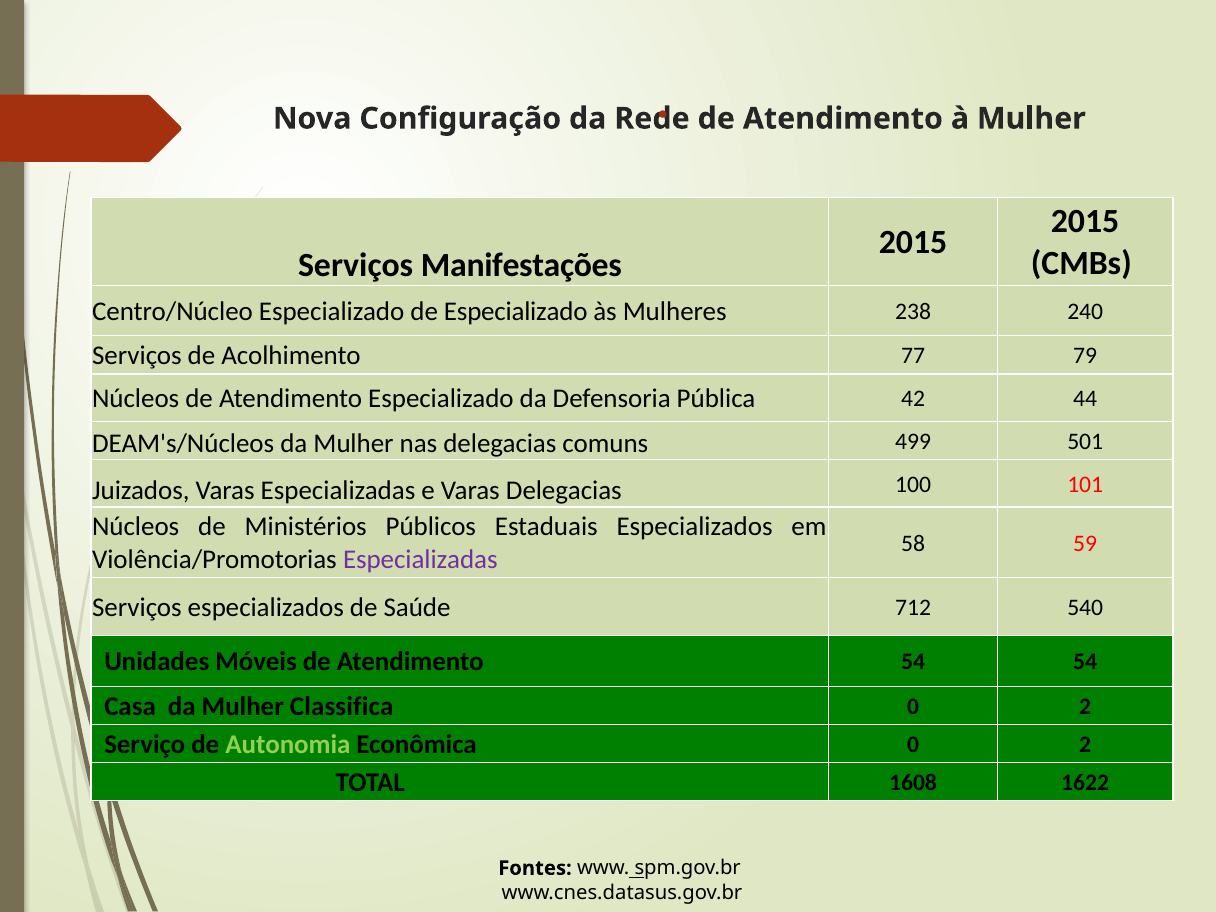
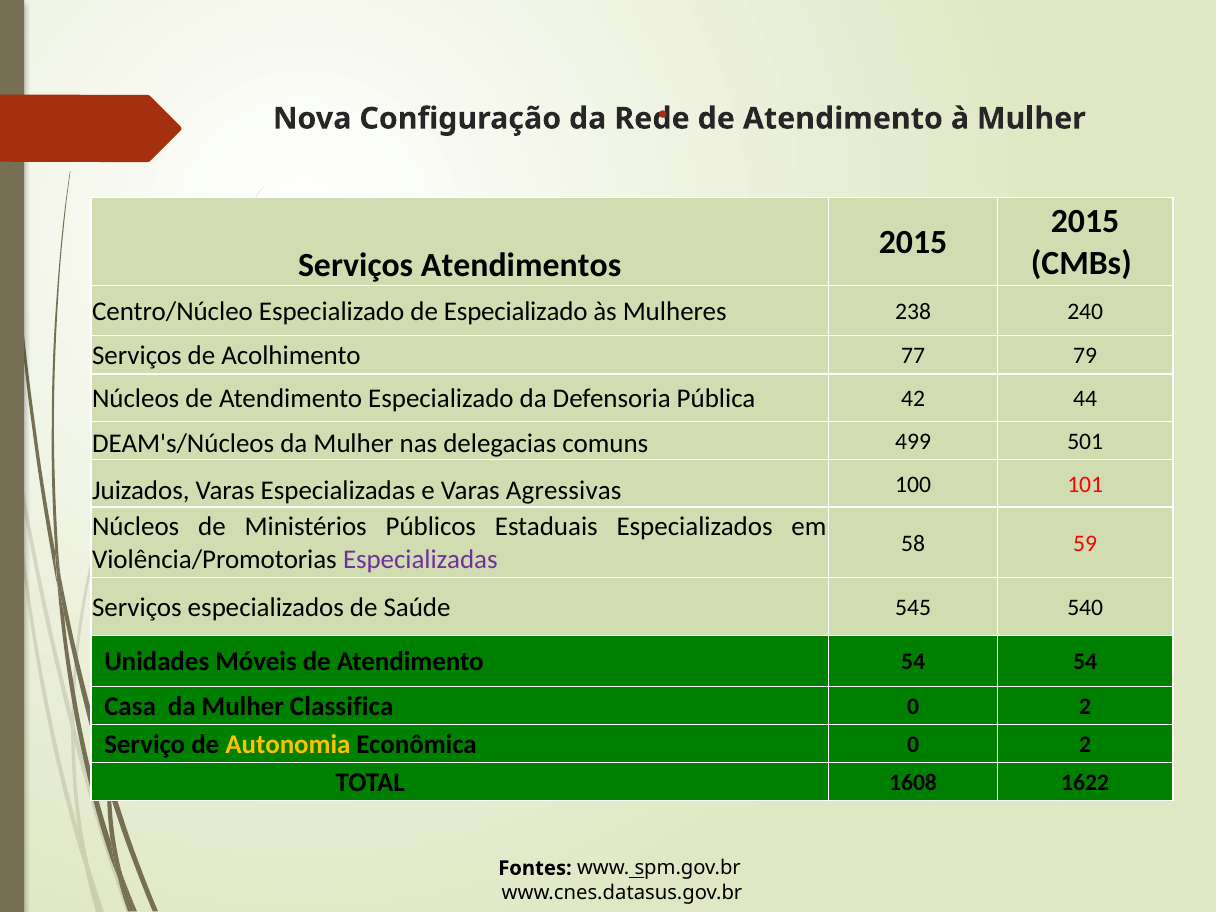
Manifestações: Manifestações -> Atendimentos (521, 265)
Varas Delegacias: Delegacias -> Agressivas (564, 491)
712: 712 -> 545 (913, 608)
Autonomia colour: light green -> yellow (288, 745)
